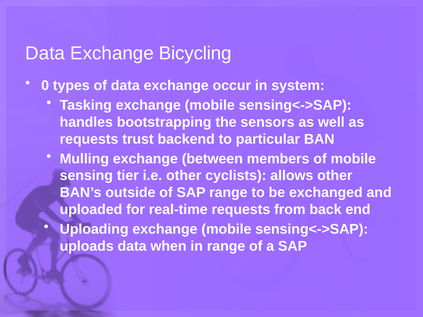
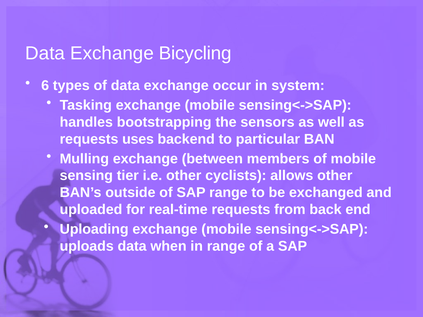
0: 0 -> 6 (45, 86)
trust: trust -> uses (138, 139)
